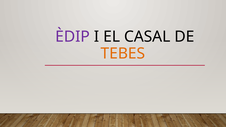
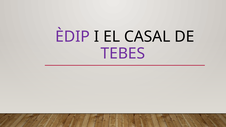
TEBES colour: orange -> purple (123, 53)
